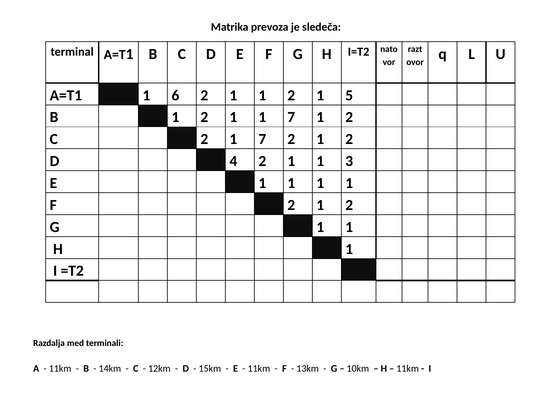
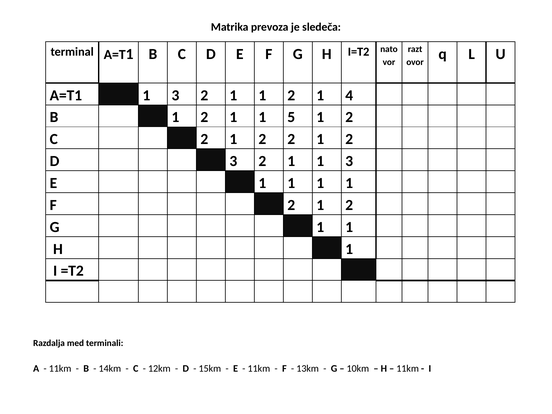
A=T1 1 6: 6 -> 3 (175, 95)
5: 5 -> 4 (349, 95)
1 1 7: 7 -> 5 (291, 117)
C 2 1 7: 7 -> 2 (262, 139)
D 4: 4 -> 3 (233, 161)
